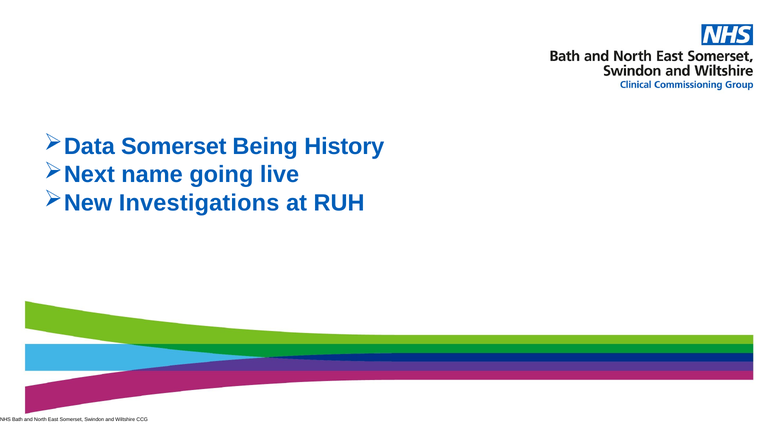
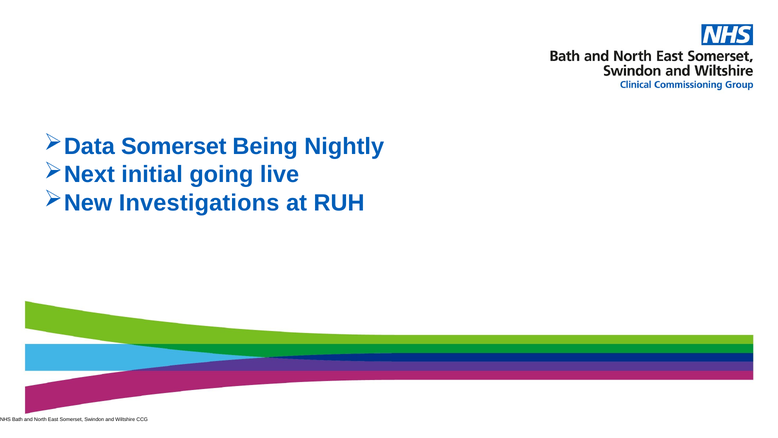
History: History -> Nightly (344, 146)
name: name -> initial (152, 175)
